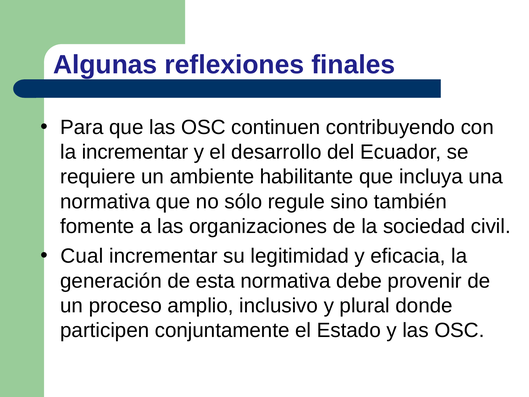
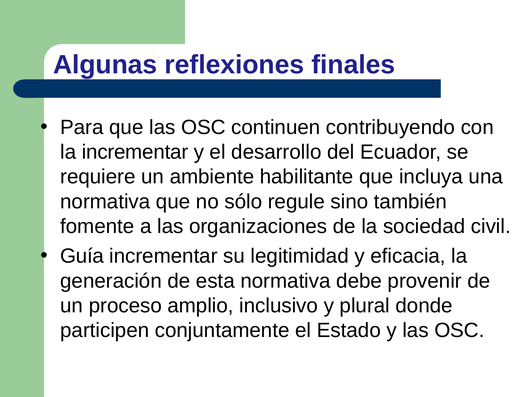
Cual: Cual -> Guía (82, 256)
